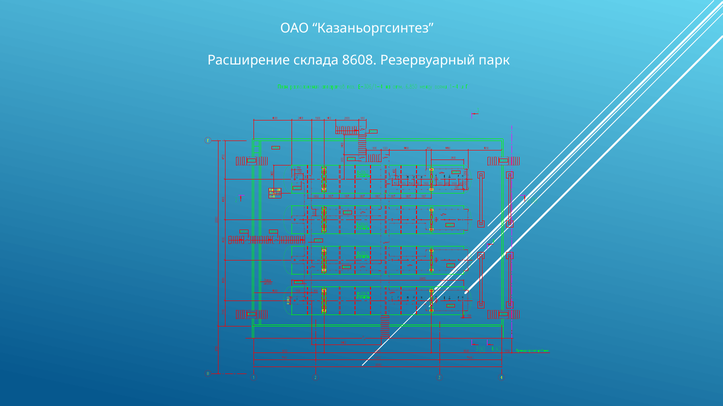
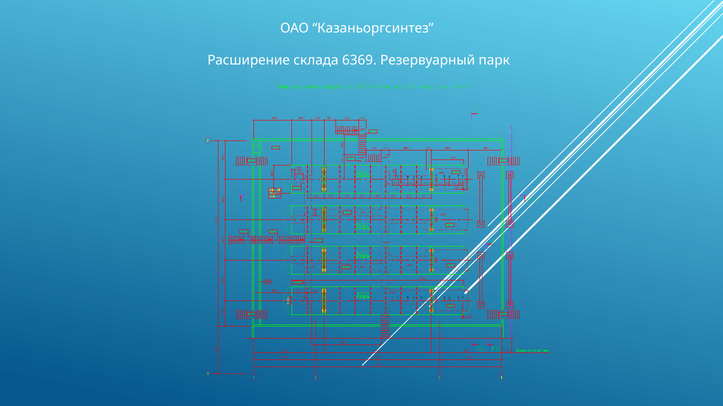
8608: 8608 -> 6369 (359, 61)
